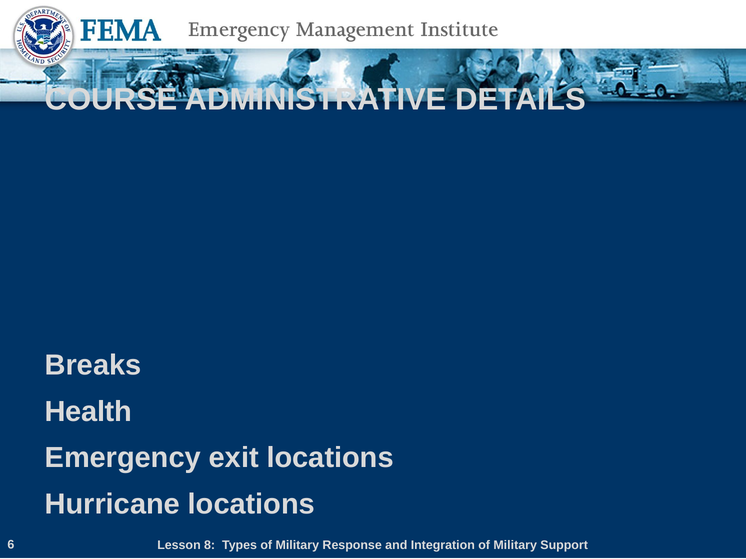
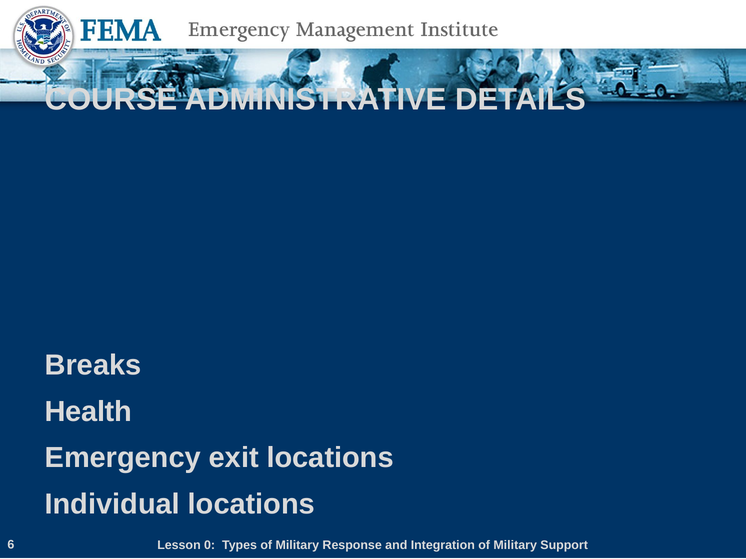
Hurricane: Hurricane -> Individual (112, 504)
8: 8 -> 0 (210, 546)
